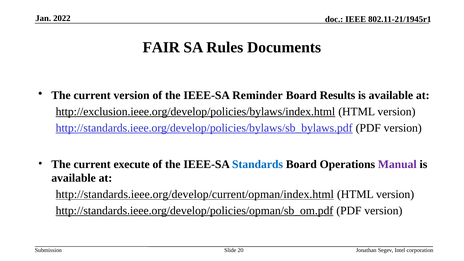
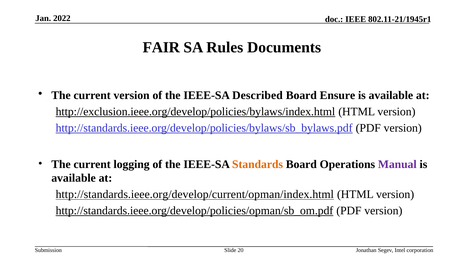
Reminder: Reminder -> Described (257, 95)
Results: Results -> Ensure (337, 95)
execute: execute -> logging (132, 164)
Standards colour: blue -> orange (258, 164)
